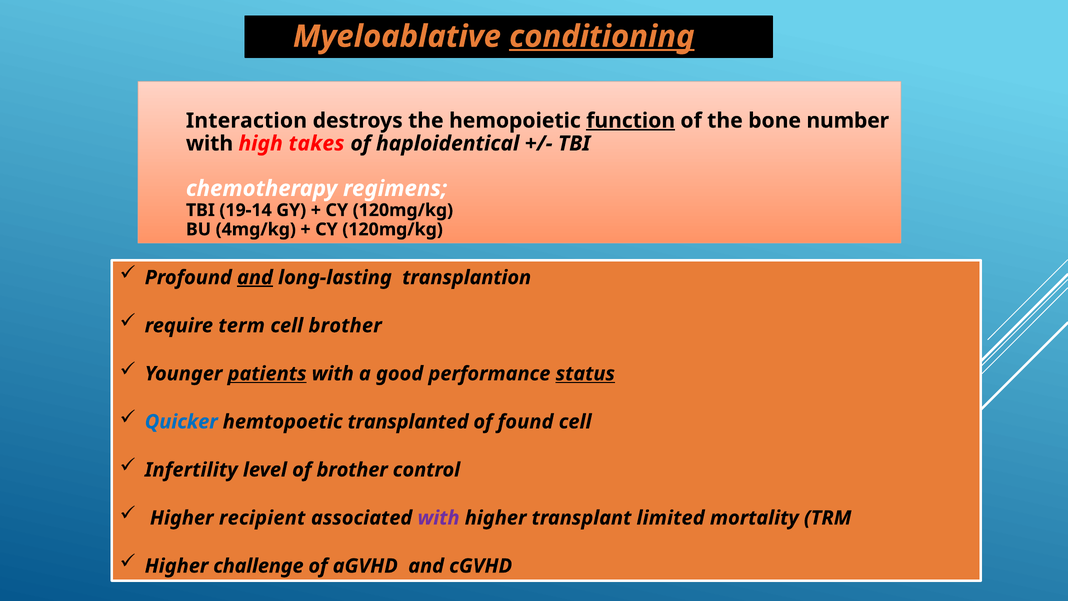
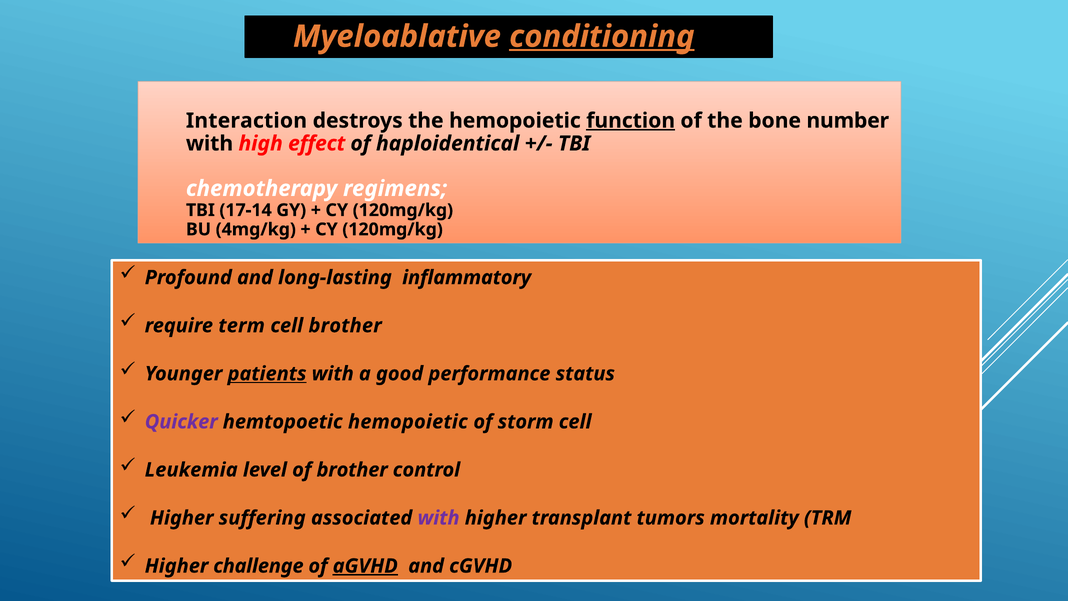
takes: takes -> effect (317, 143)
19-14: 19-14 -> 17-14 (246, 210)
and underline: present -> none (255, 277)
transplantion: transplantion -> inflammatory (467, 277)
status underline: present -> none (585, 374)
Quicker colour: blue -> purple (181, 422)
hemtopoetic transplanted: transplanted -> hemopoietic (408, 422)
found: found -> storm (526, 422)
Infertility: Infertility -> Leukemia (191, 470)
recipient: recipient -> suffering (262, 518)
limited: limited -> tumors (671, 518)
aGVHD underline: none -> present (365, 566)
